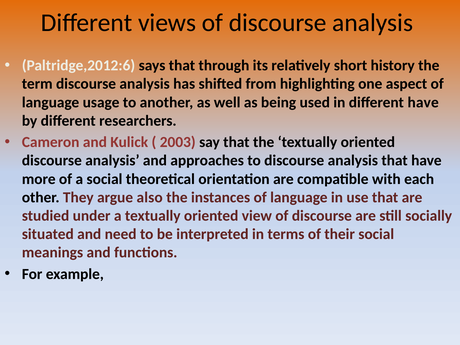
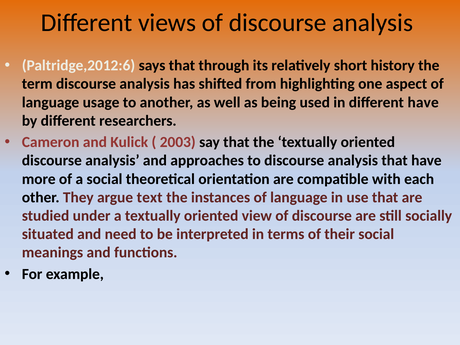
also: also -> text (150, 197)
